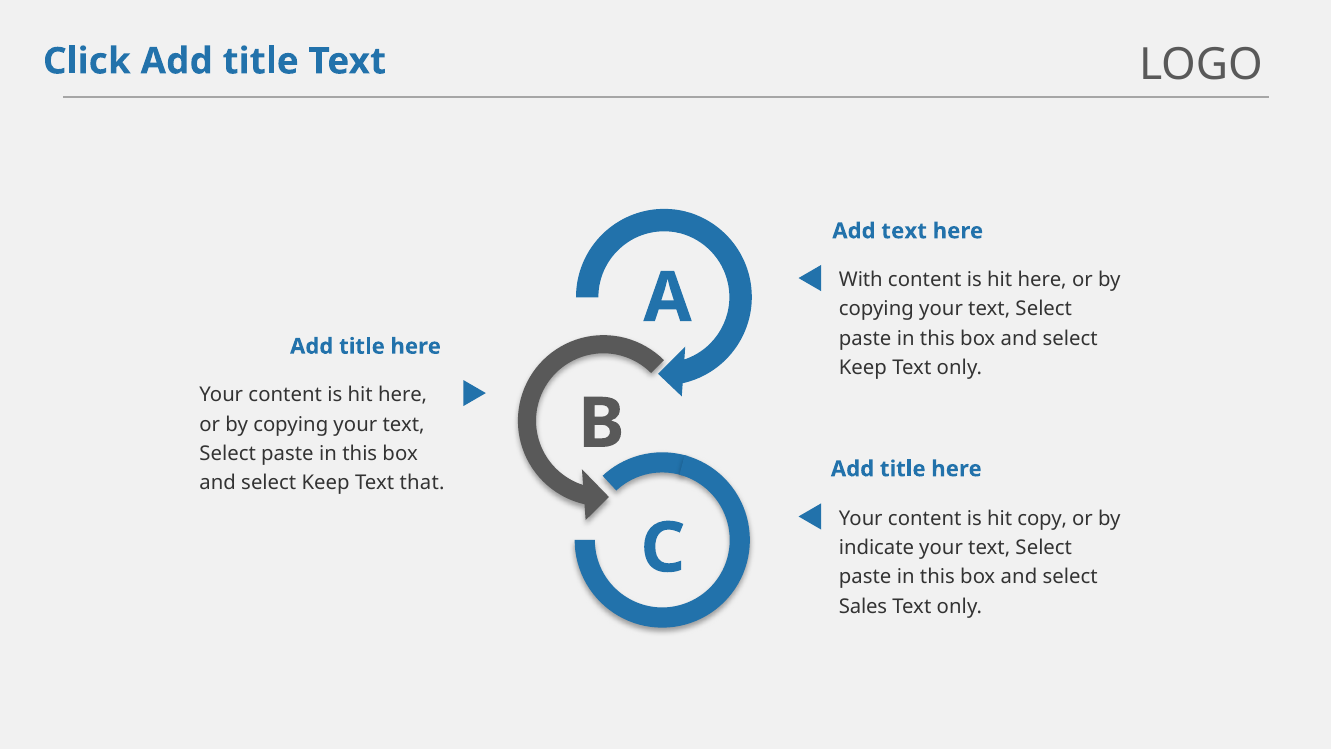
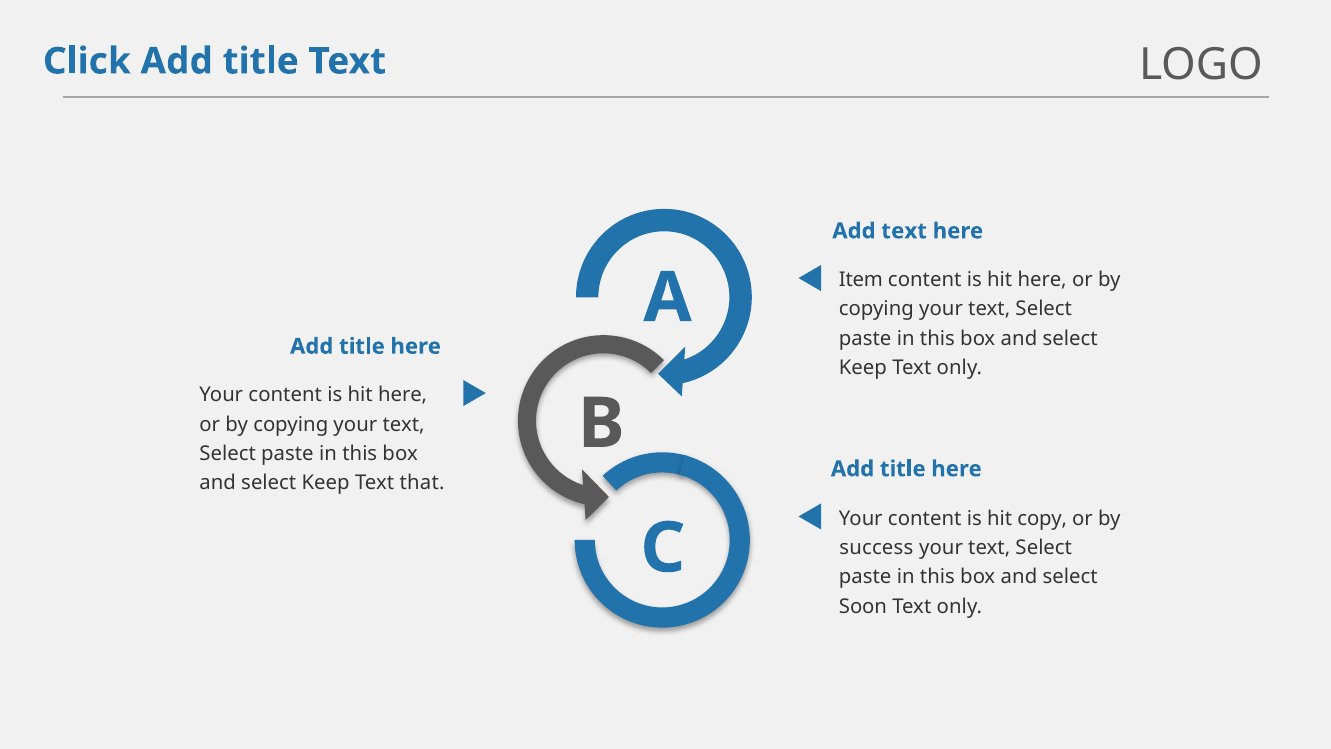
With: With -> Item (861, 280)
indicate: indicate -> success (876, 547)
Sales: Sales -> Soon (863, 606)
